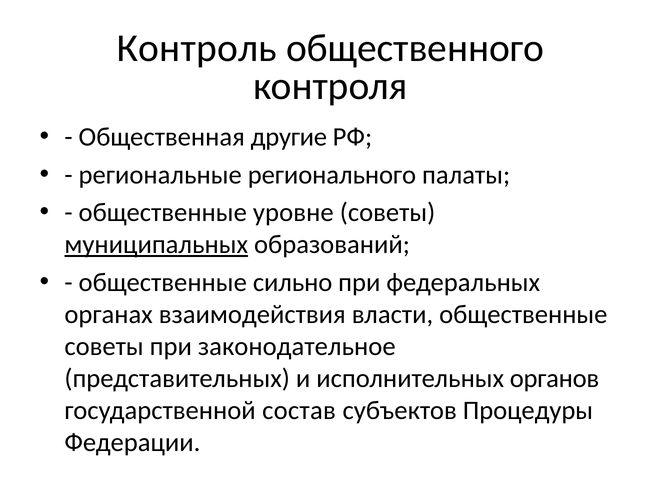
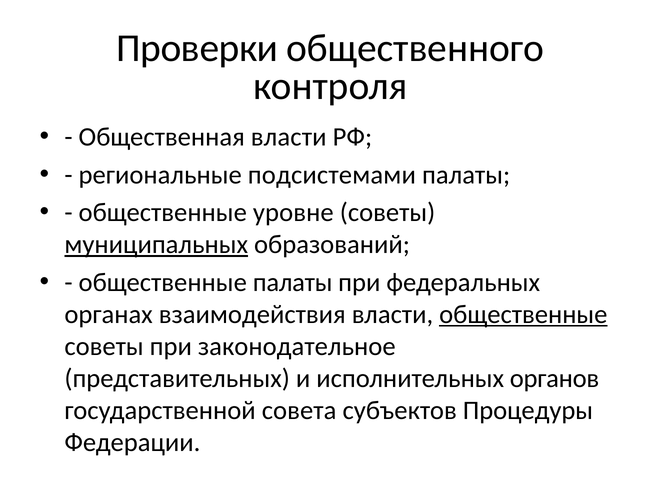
Контроль: Контроль -> Проверки (197, 48)
Общественная другие: другие -> власти (289, 137)
регионального: регионального -> подсистемами (332, 175)
общественные сильно: сильно -> палаты (293, 282)
общественные underline: none -> present (523, 314)
состав: состав -> совета (299, 410)
